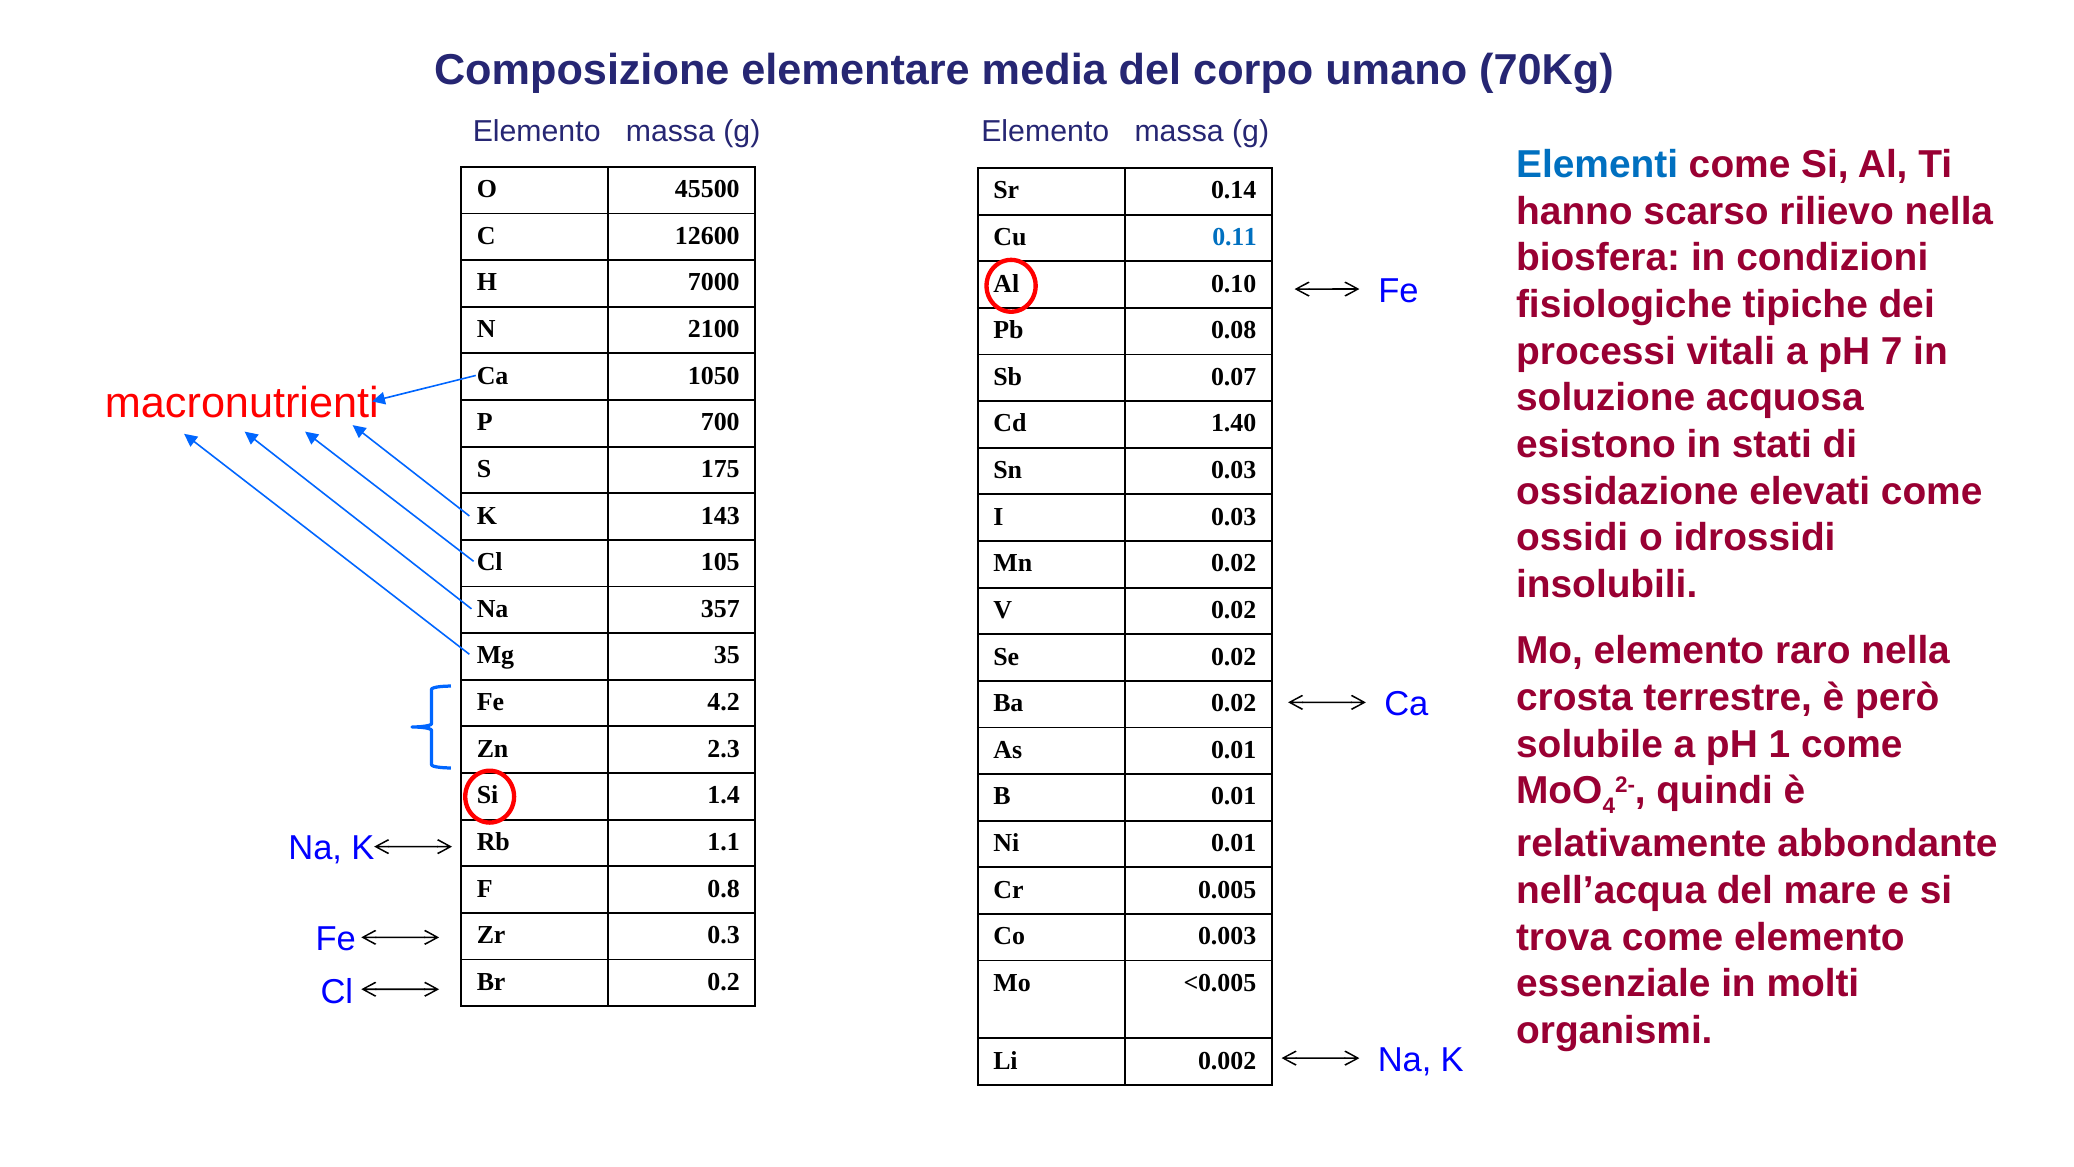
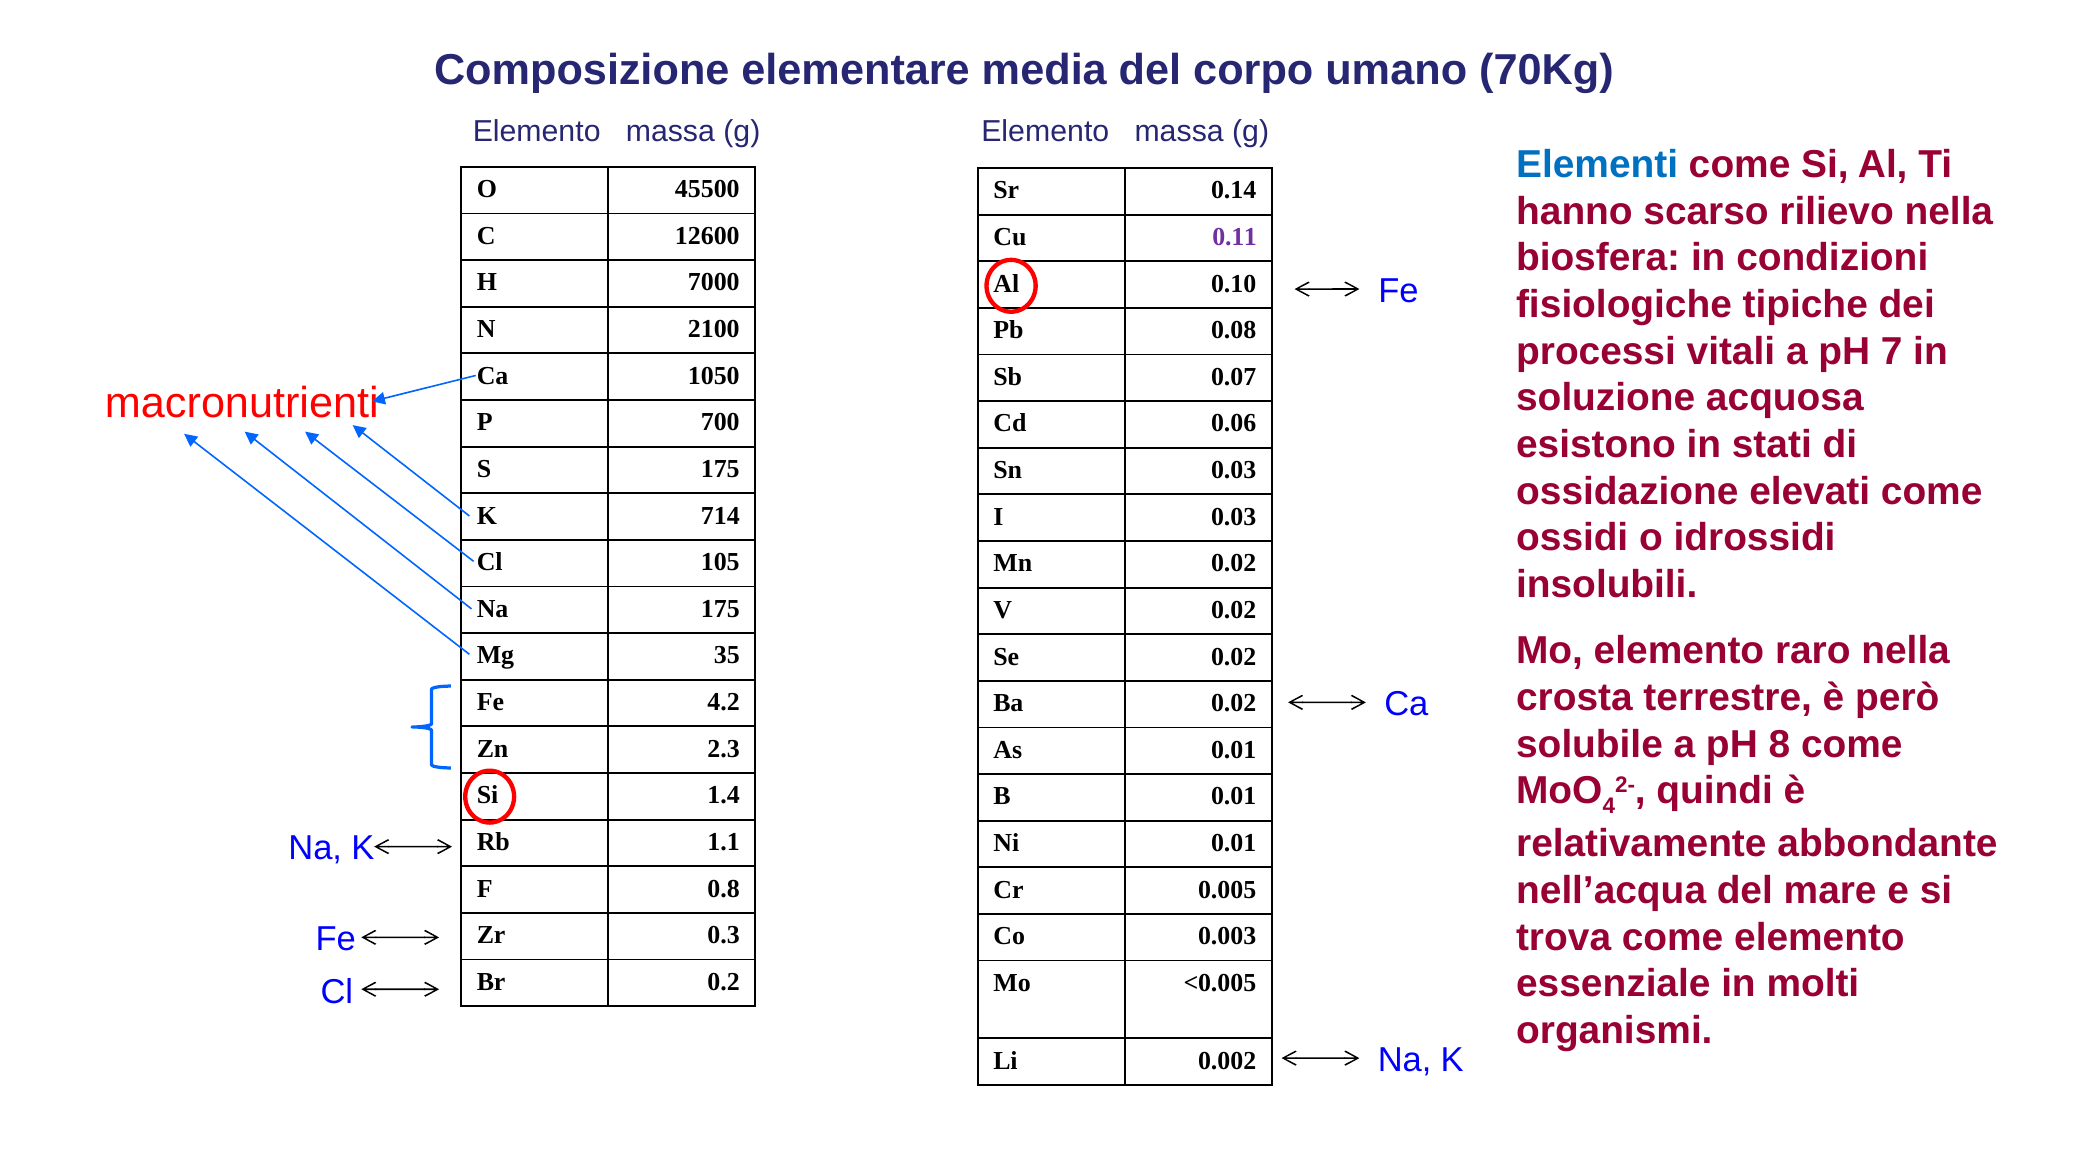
0.11 colour: blue -> purple (1235, 237)
1.40: 1.40 -> 0.06 (1234, 423)
143: 143 -> 714 (720, 515)
Na 357: 357 -> 175 (720, 609)
1: 1 -> 8 (1779, 744)
